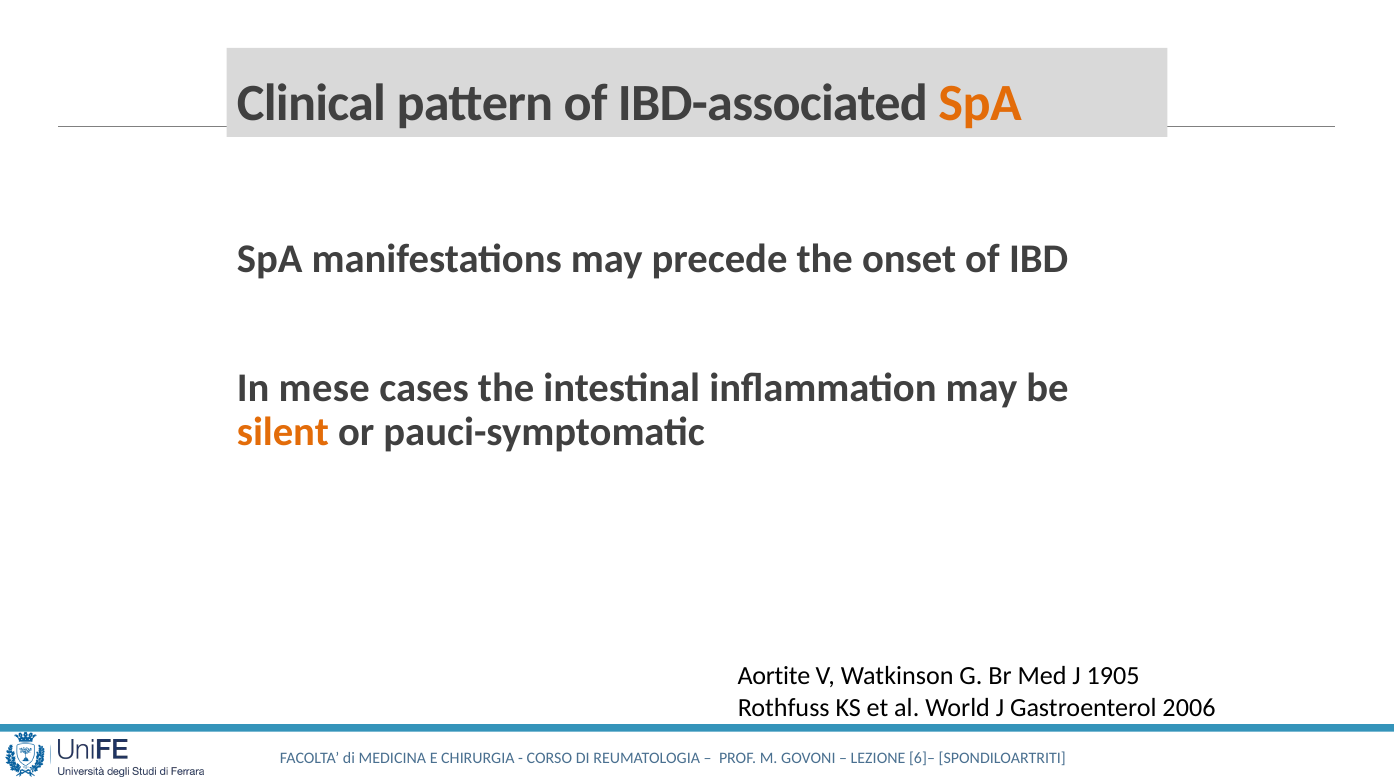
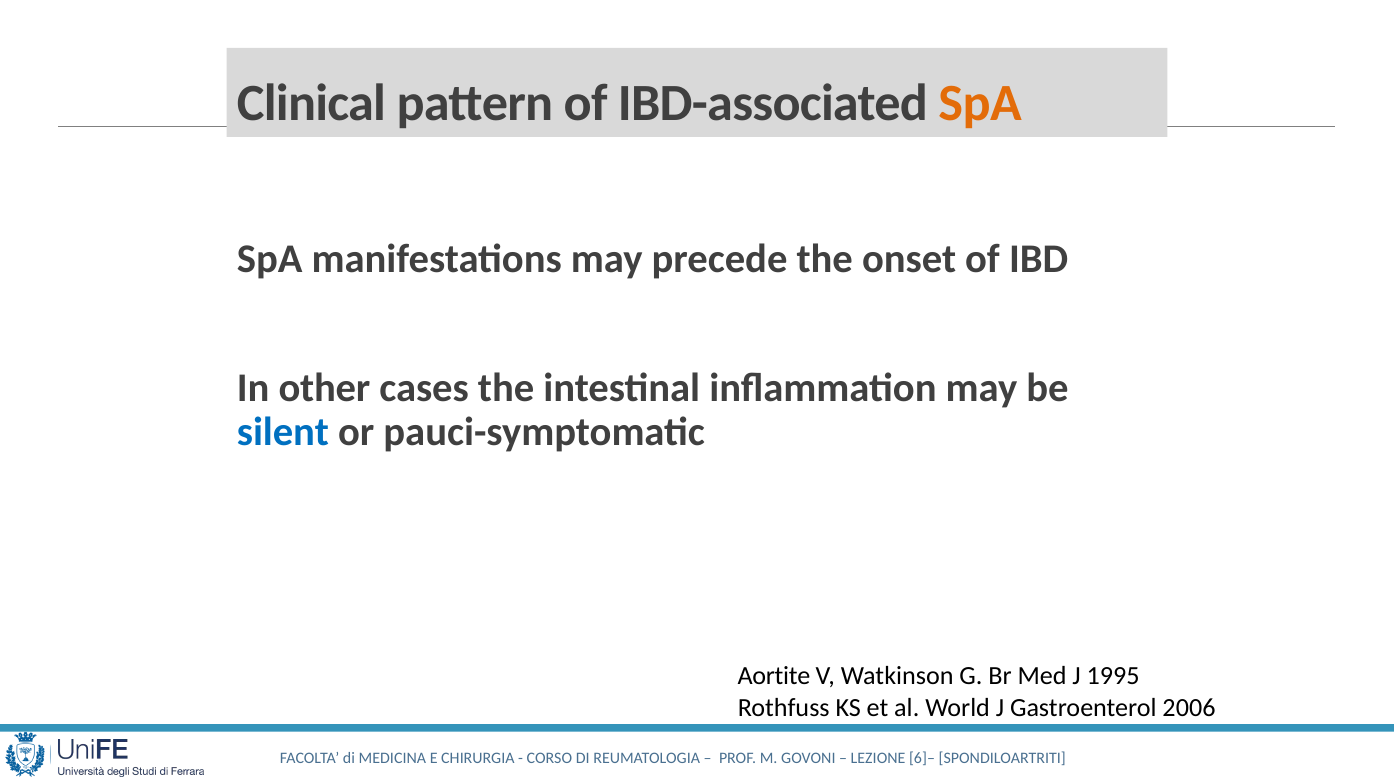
mese: mese -> other (324, 388)
silent colour: orange -> blue (283, 432)
1905: 1905 -> 1995 (1113, 676)
